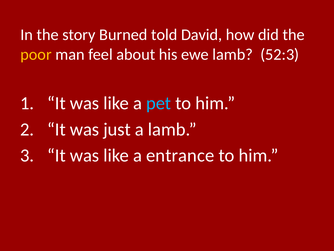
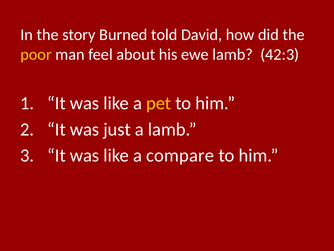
52:3: 52:3 -> 42:3 (280, 54)
pet colour: light blue -> yellow (159, 103)
entrance: entrance -> compare (180, 155)
